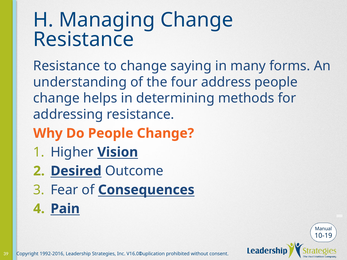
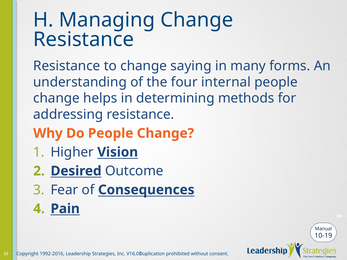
address: address -> internal (226, 82)
